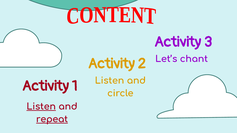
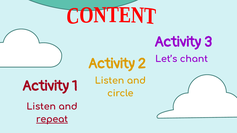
Listen underline: present -> none (41, 107)
